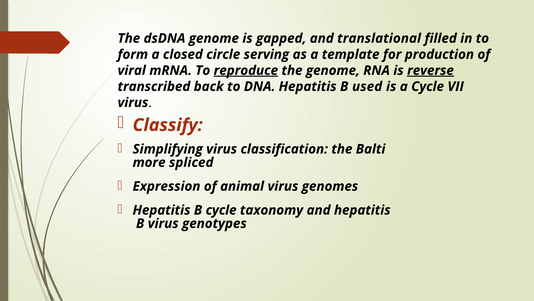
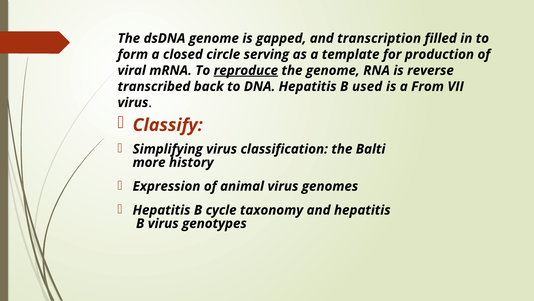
translational: translational -> transcription (379, 38)
reverse underline: present -> none (430, 70)
a Cycle: Cycle -> From (428, 86)
spliced: spliced -> history (191, 162)
